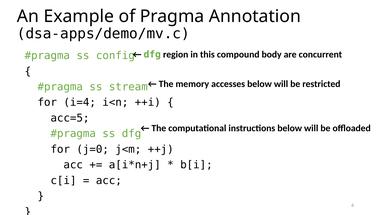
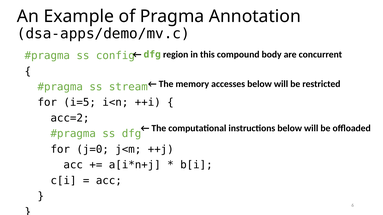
i=4: i=4 -> i=5 (80, 103)
acc=5: acc=5 -> acc=2 (70, 118)
